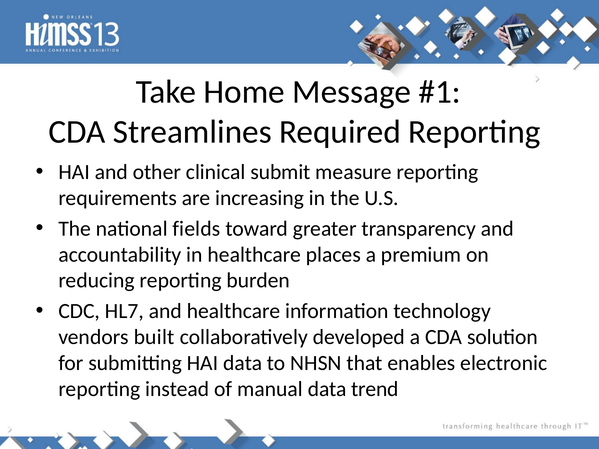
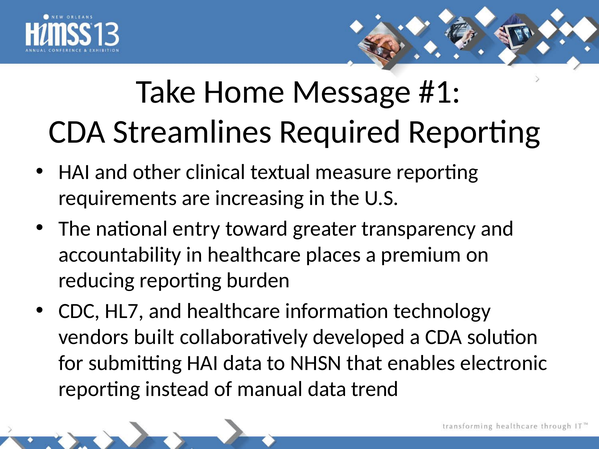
submit: submit -> textual (281, 172)
fields: fields -> entry (196, 229)
